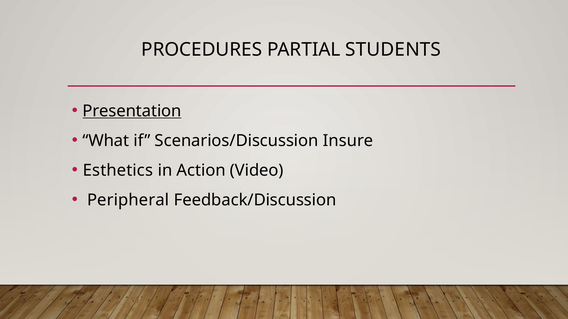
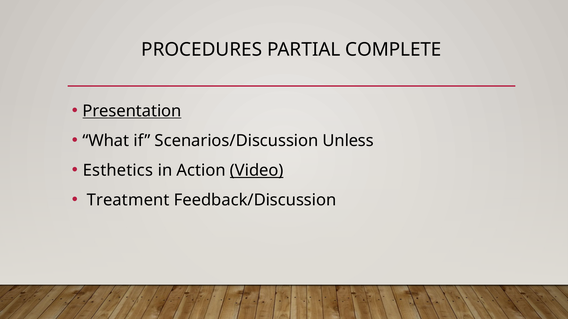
STUDENTS: STUDENTS -> COMPLETE (393, 50)
Insure: Insure -> Unless (348, 141)
Video underline: none -> present (257, 170)
Peripheral: Peripheral -> Treatment (128, 200)
